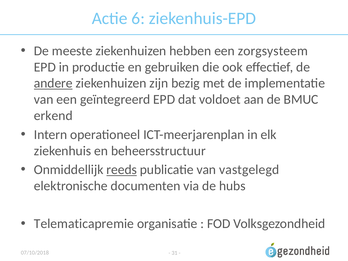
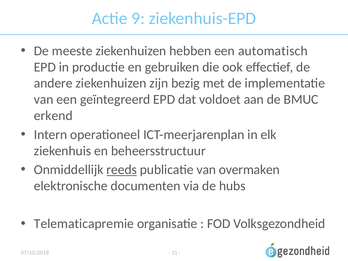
6: 6 -> 9 (138, 18)
zorgsysteem: zorgsysteem -> automatisch (273, 51)
andere underline: present -> none (53, 83)
vastgelegd: vastgelegd -> overmaken (249, 170)
